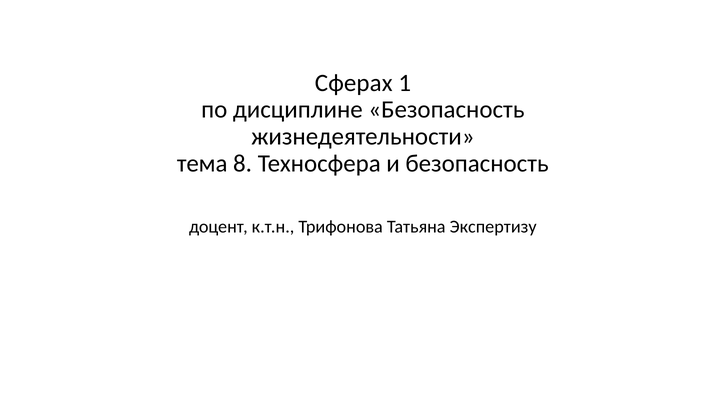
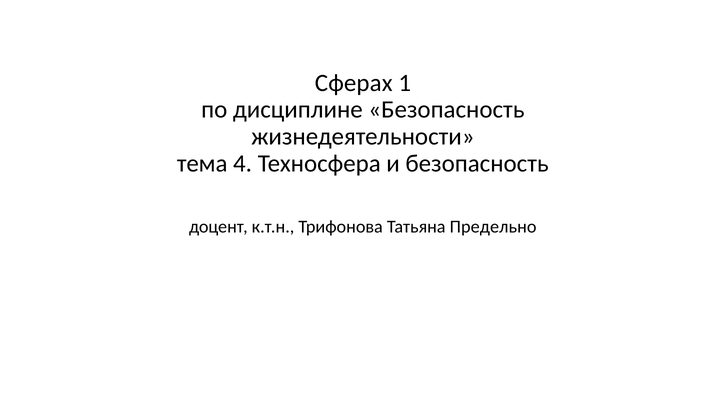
8: 8 -> 4 (243, 164)
Экспертизу: Экспертизу -> Предельно (493, 227)
